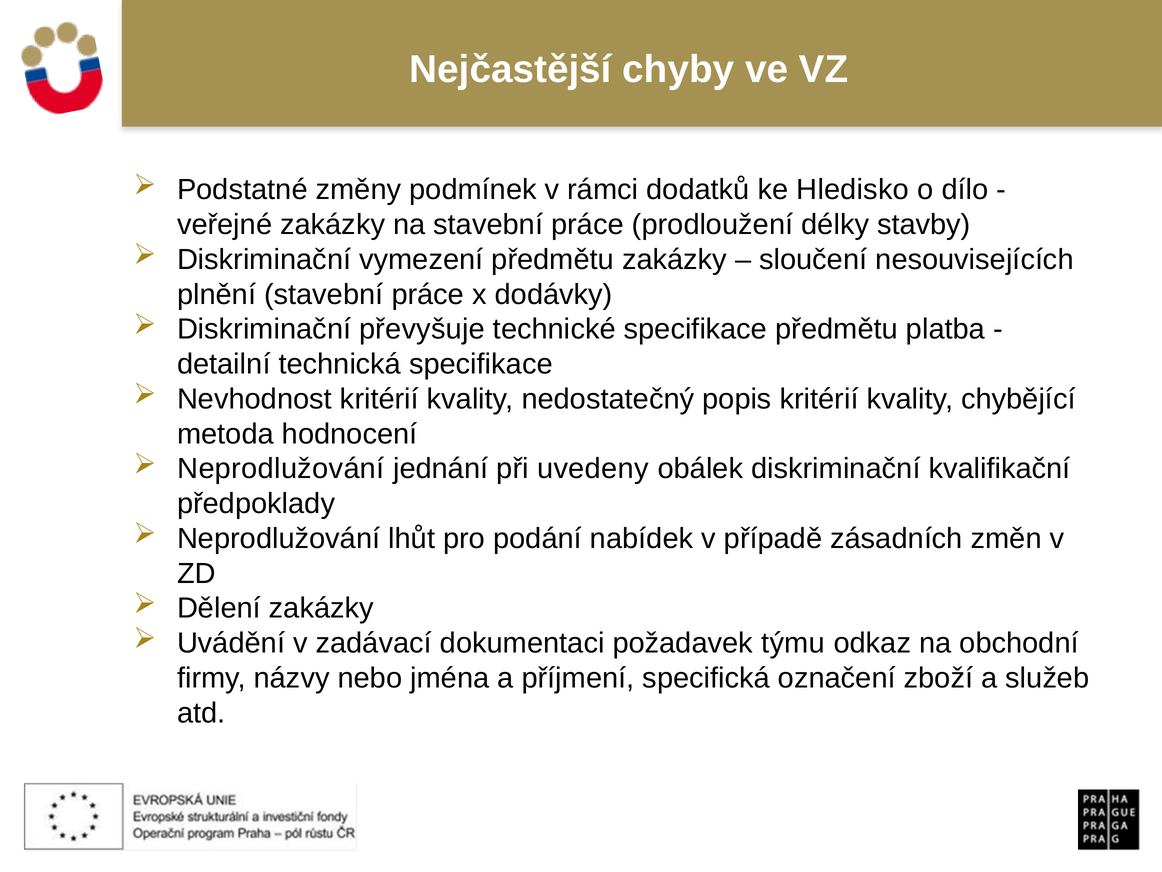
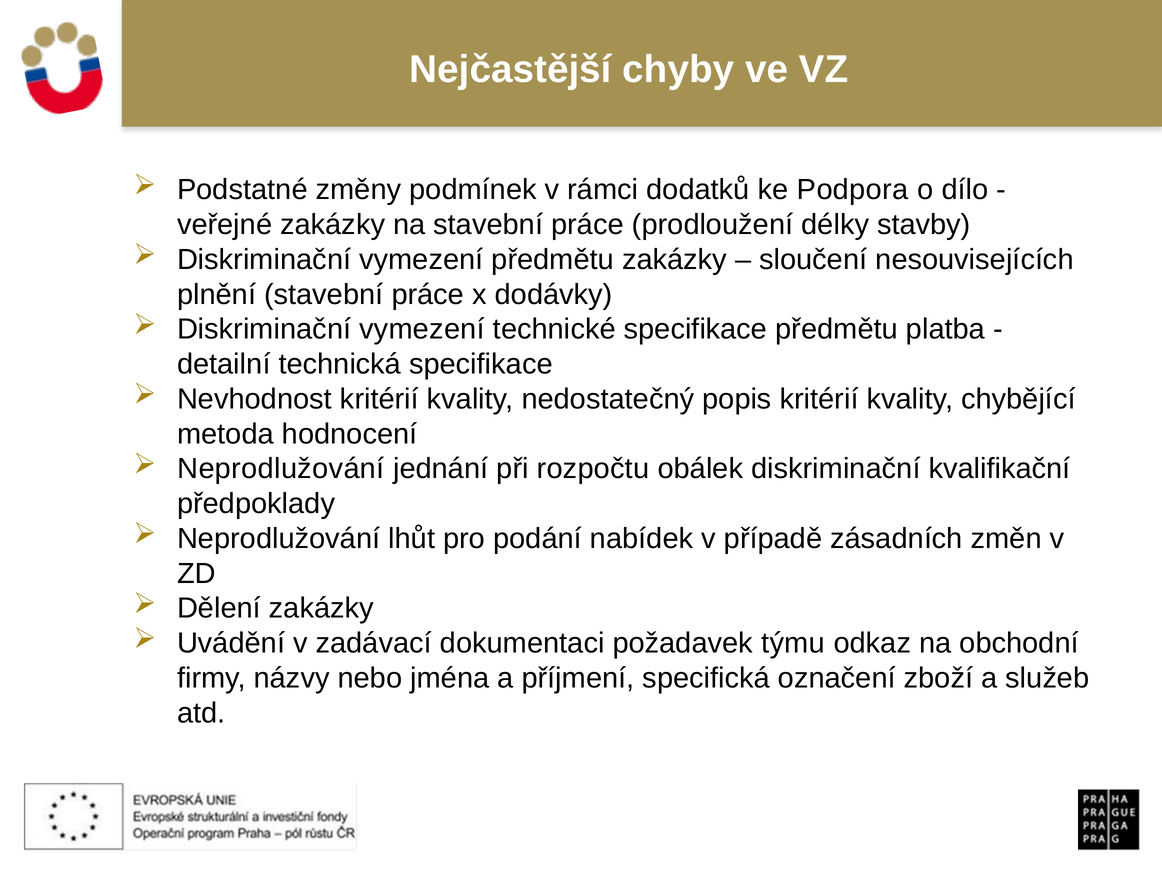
Hledisko: Hledisko -> Podpora (853, 190)
převyšuje: převyšuje -> vymezení (422, 329)
uvedeny: uvedeny -> rozpočtu (593, 469)
